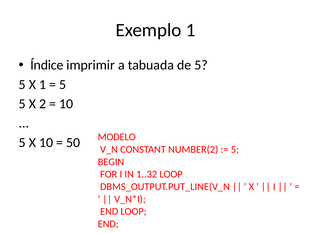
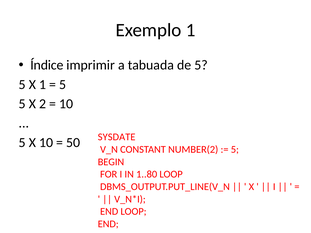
MODELO: MODELO -> SYSDATE (117, 137)
1..32: 1..32 -> 1..80 (147, 174)
